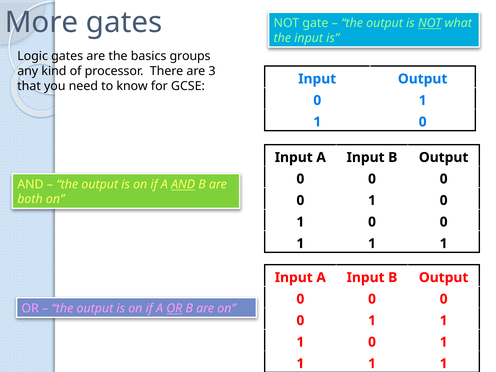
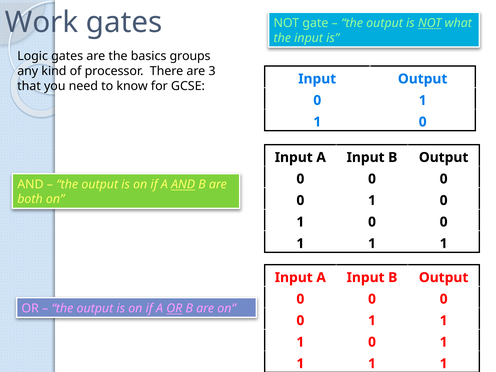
More: More -> Work (42, 22)
